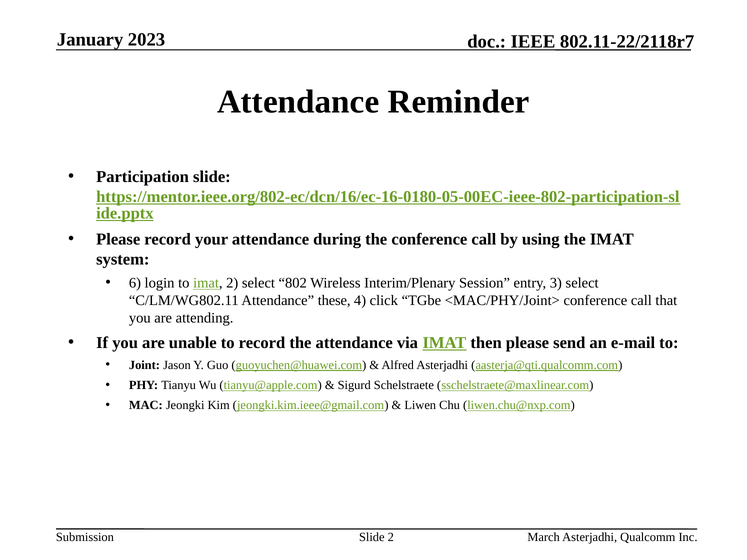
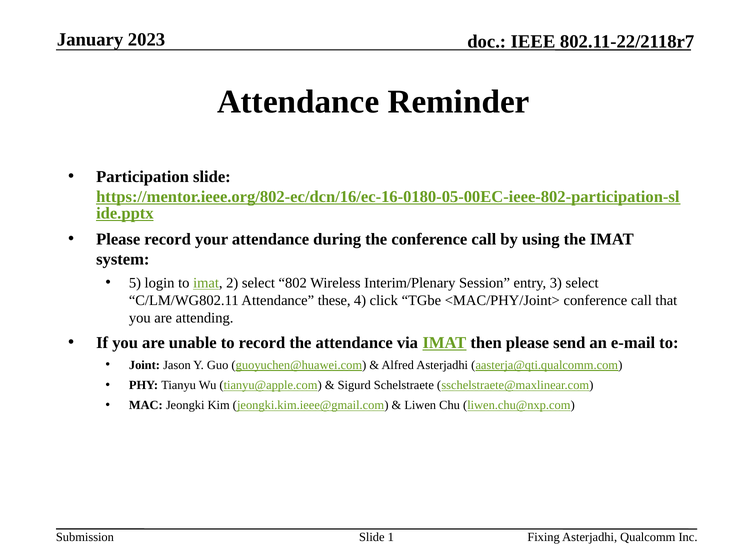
6: 6 -> 5 (135, 283)
Slide 2: 2 -> 1 (391, 537)
March: March -> Fixing (544, 537)
